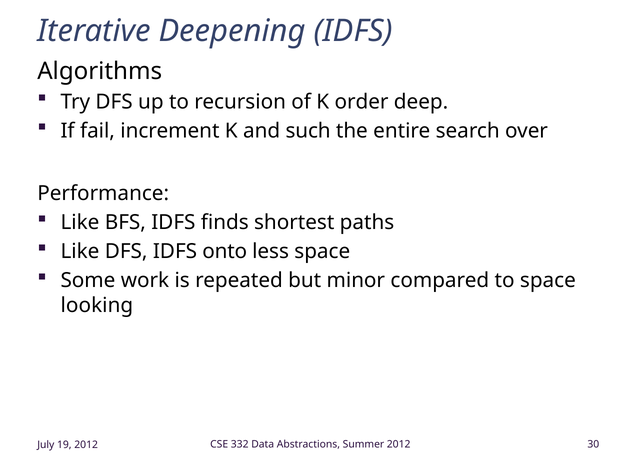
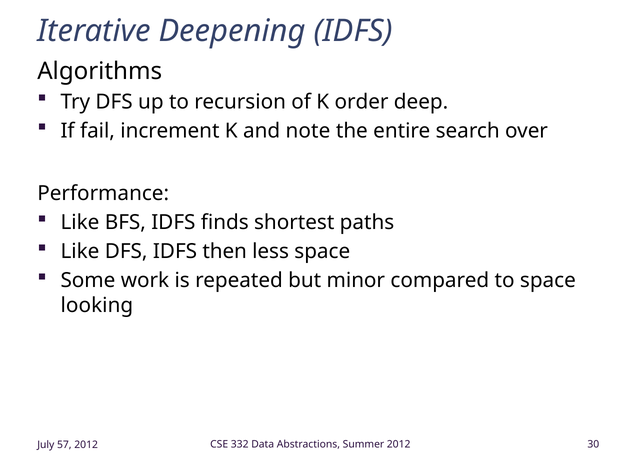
such: such -> note (308, 131)
onto: onto -> then (225, 251)
19: 19 -> 57 (64, 445)
